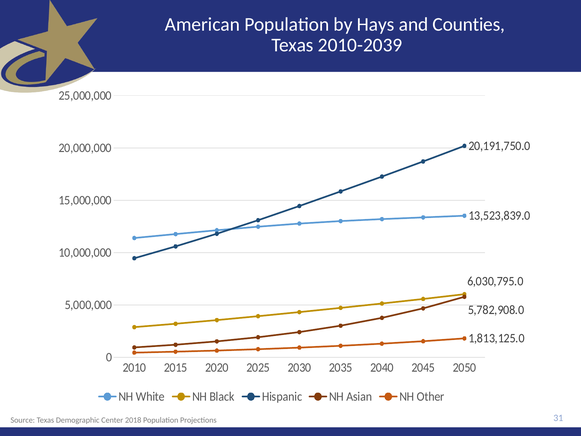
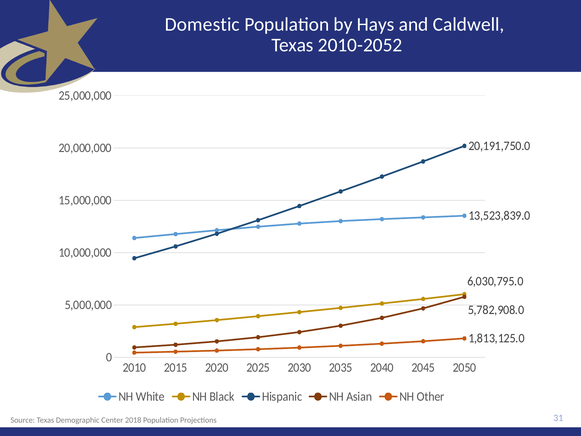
American: American -> Domestic (202, 24)
Counties: Counties -> Caldwell (469, 24)
2010-2039: 2010-2039 -> 2010-2052 (360, 45)
